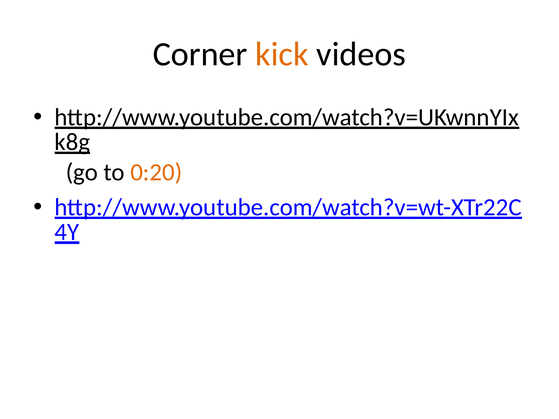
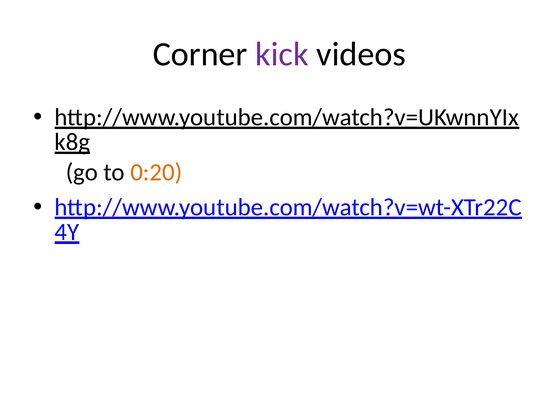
kick colour: orange -> purple (282, 54)
